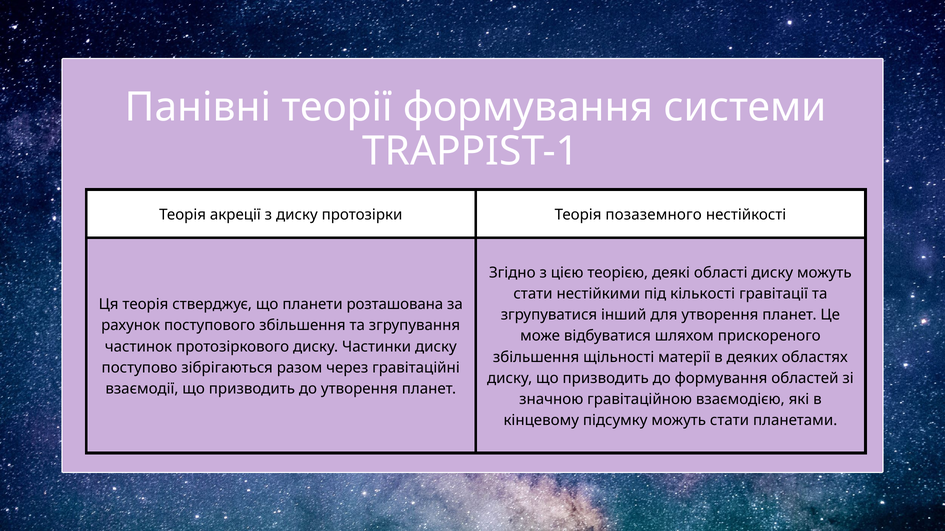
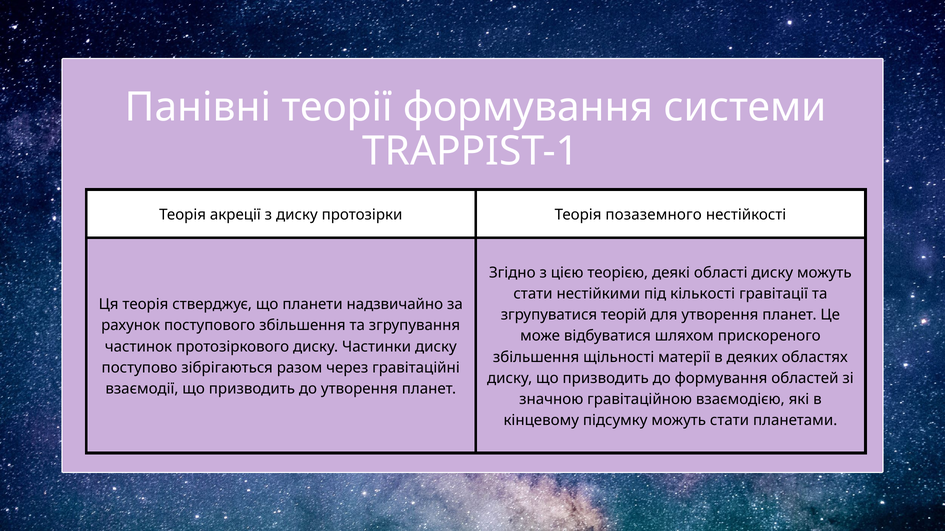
розташована: розташована -> надзвичайно (395, 305)
інший: інший -> теорій (624, 315)
